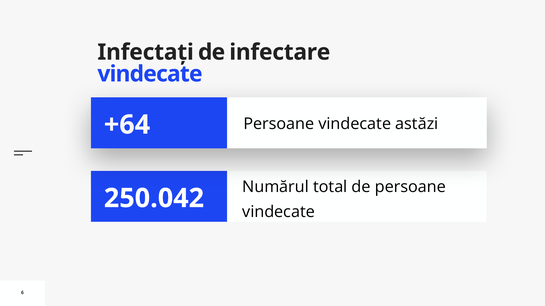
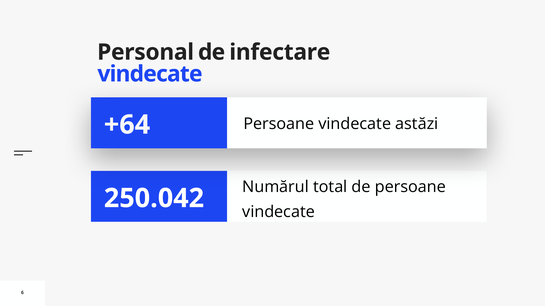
Infectați: Infectați -> Personal (146, 52)
